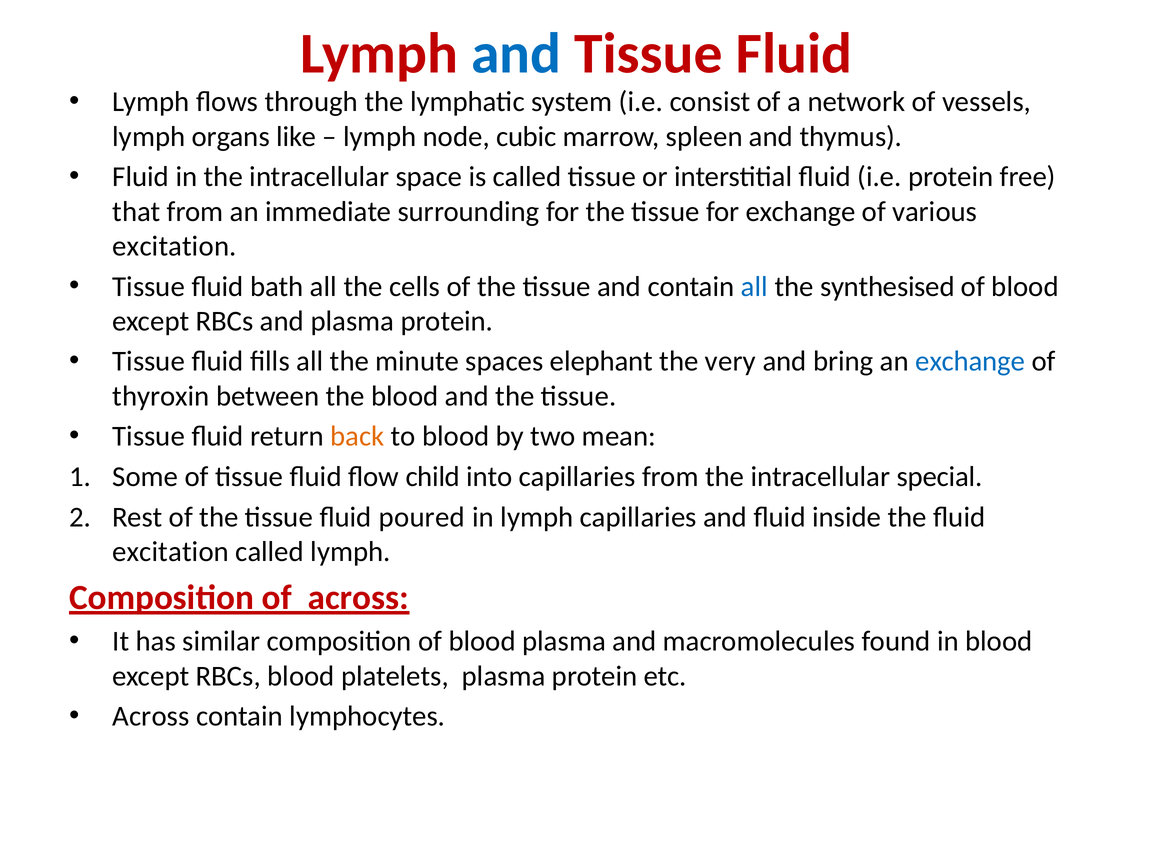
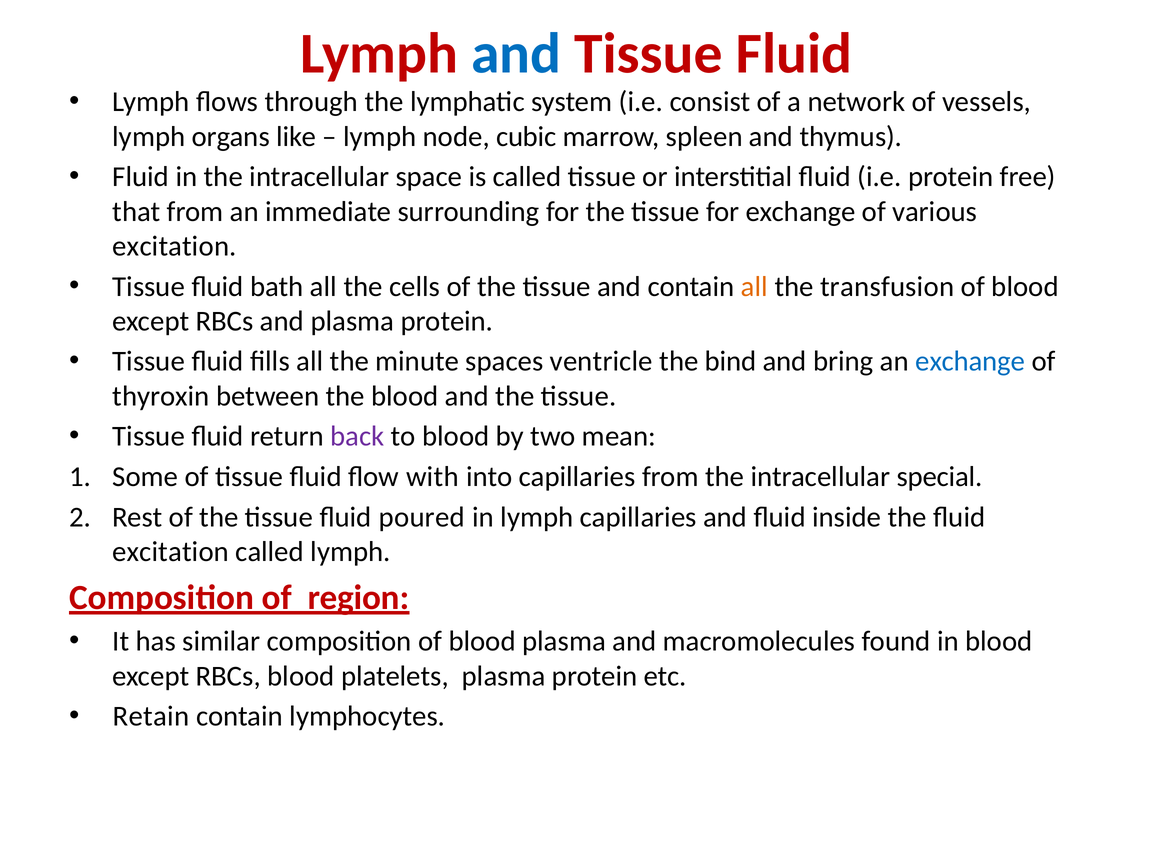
all colour: blue -> orange (754, 286)
synthesised: synthesised -> transfusion (887, 286)
elephant: elephant -> ventricle (601, 361)
very: very -> bind (731, 361)
back colour: orange -> purple (357, 436)
child: child -> with (432, 477)
of across: across -> region (358, 597)
Across: Across -> Retain (151, 716)
